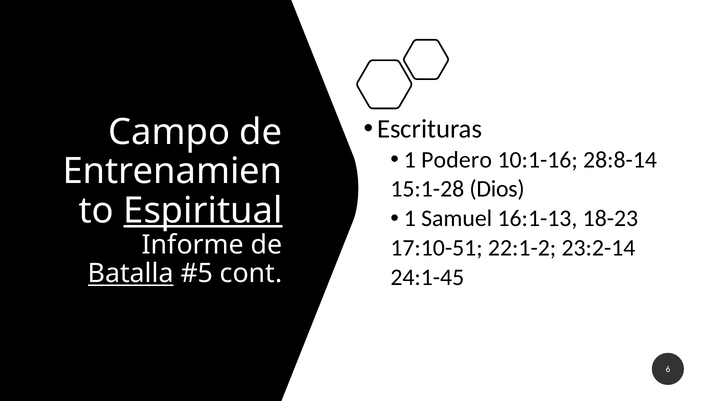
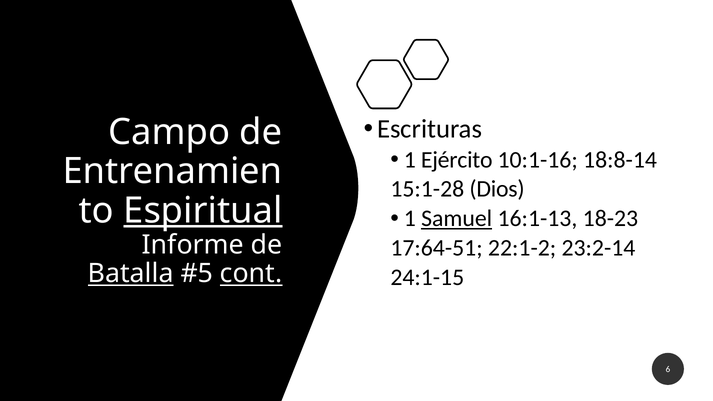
Podero: Podero -> Ejército (457, 160)
28:8-14: 28:8-14 -> 18:8-14 (620, 160)
Samuel underline: none -> present (457, 219)
17:10-51: 17:10-51 -> 17:64-51 (437, 248)
cont underline: none -> present (251, 274)
24:1-45: 24:1-45 -> 24:1-15 (427, 277)
